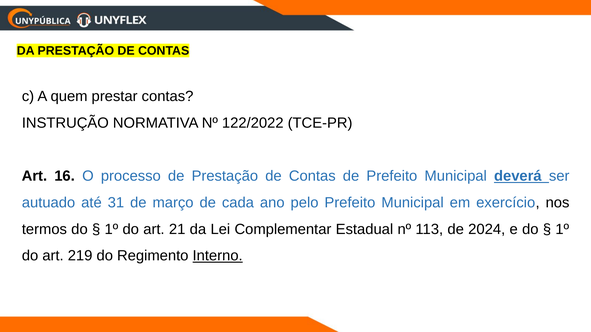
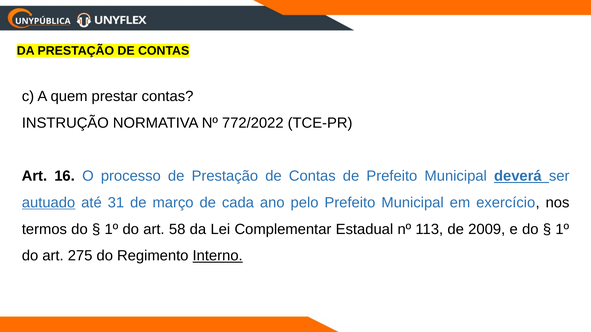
122/2022: 122/2022 -> 772/2022 (253, 123)
autuado underline: none -> present (49, 203)
21: 21 -> 58 (177, 229)
2024: 2024 -> 2009 (487, 229)
219: 219 -> 275 (80, 256)
